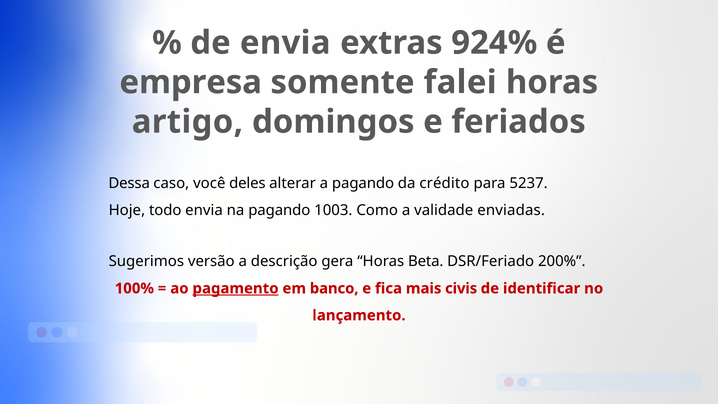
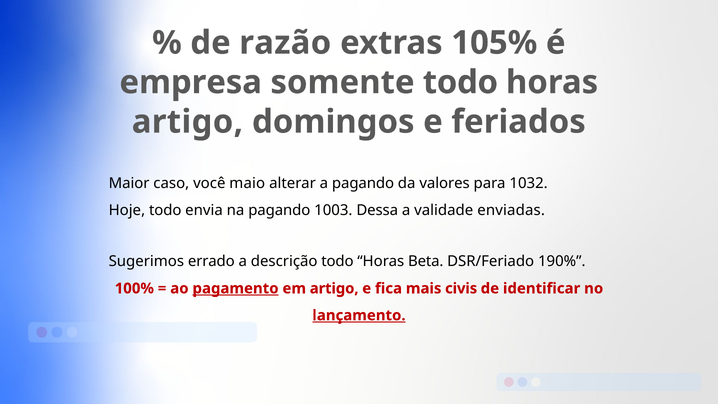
de envia: envia -> razão (285, 43)
924%: 924% -> 105% (494, 43)
somente falei: falei -> todo (460, 82)
Dessa: Dessa -> Maior (129, 183)
deles: deles -> maio (247, 183)
crédito: crédito -> valores (445, 183)
5237: 5237 -> 1032 (529, 183)
Como: Como -> Dessa (377, 210)
versão: versão -> errado (211, 261)
descrição gera: gera -> todo (337, 261)
200%: 200% -> 190% (562, 261)
em banco: banco -> artigo (334, 288)
lançamento underline: none -> present (359, 315)
